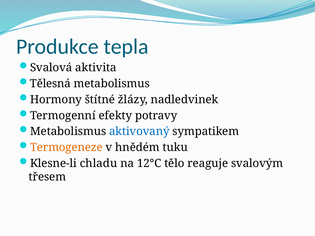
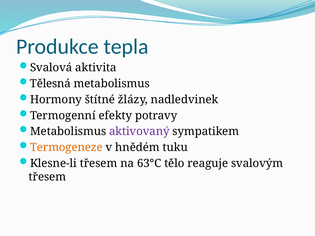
aktivovaný colour: blue -> purple (139, 132)
Klesne-li chladu: chladu -> třesem (99, 163)
12°C: 12°C -> 63°C (149, 163)
